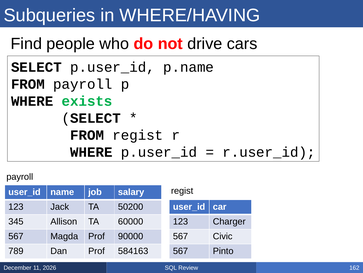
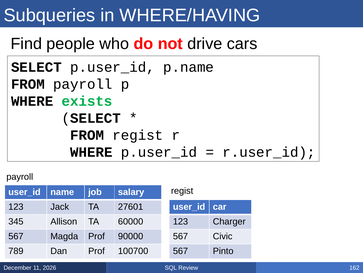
50200: 50200 -> 27601 (131, 206)
584163: 584163 -> 100700 (133, 250)
